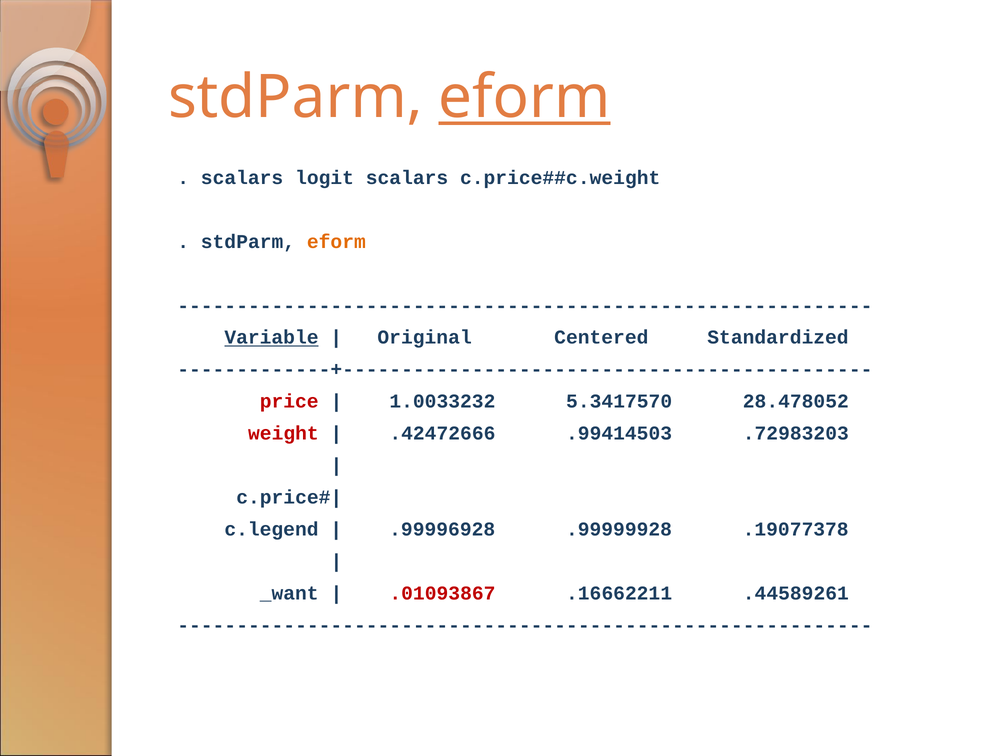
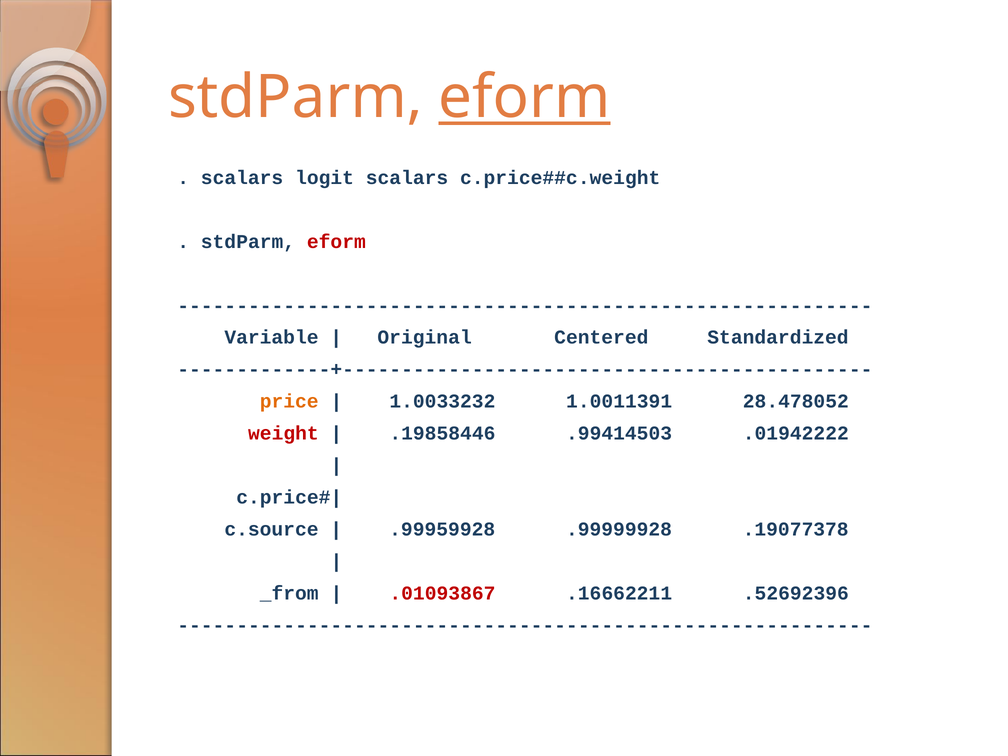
eform colour: orange -> red (336, 242)
Variable underline: present -> none (271, 338)
price colour: red -> orange (289, 401)
5.3417570: 5.3417570 -> 1.0011391 (619, 401)
.42472666: .42472666 -> .19858446 (442, 433)
.72983203: .72983203 -> .01942222 (796, 433)
c.legend: c.legend -> c.source (271, 529)
.99996928: .99996928 -> .99959928 (442, 529)
_want: _want -> _from (289, 593)
.44589261: .44589261 -> .52692396 (796, 593)
